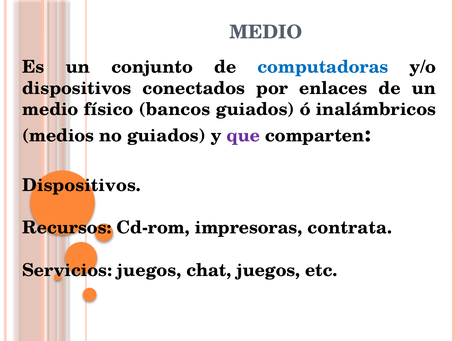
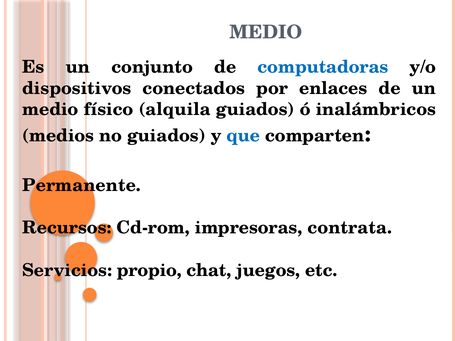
bancos: bancos -> alquila (175, 110)
que colour: purple -> blue (243, 136)
Dispositivos: Dispositivos -> Permanente (82, 185)
Servicios juegos: juegos -> propio (149, 270)
